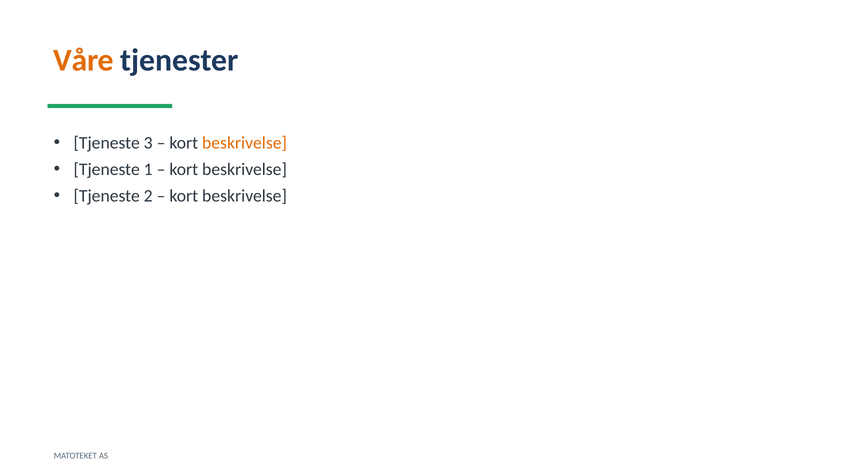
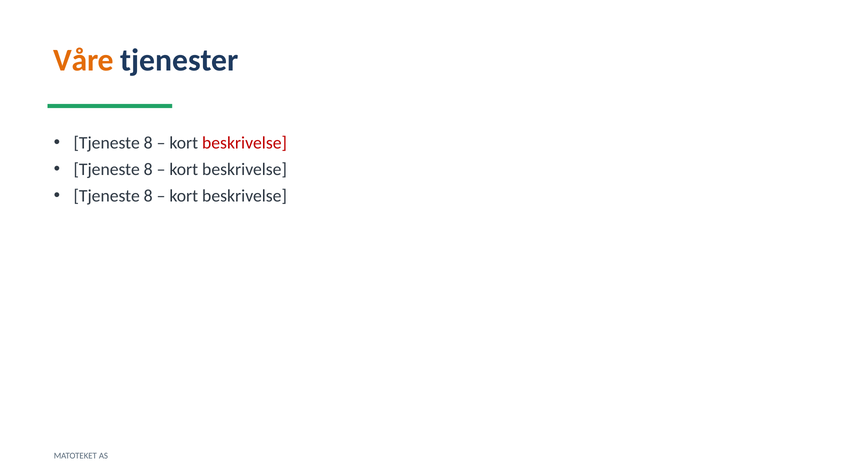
3: 3 -> 8 (148, 143)
beskrivelse colour: orange -> red (245, 143)
1: 1 -> 8 (148, 170)
2: 2 -> 8 (148, 196)
